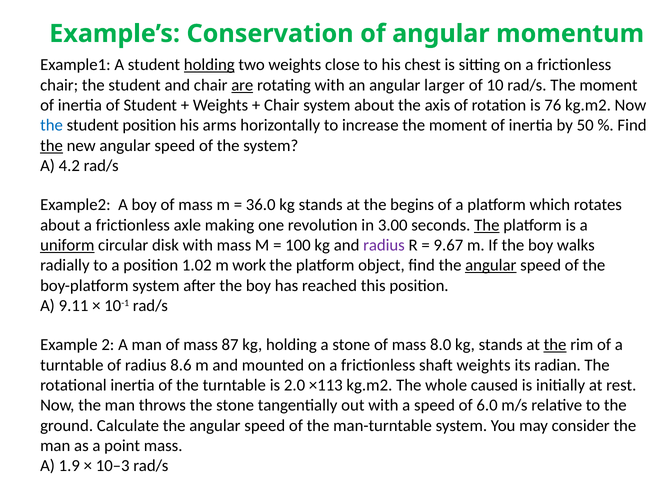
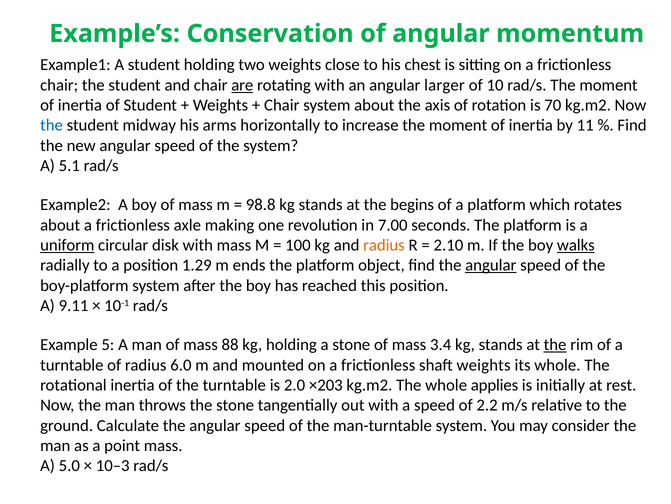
holding underline: present -> none (209, 65)
76: 76 -> 70 (553, 105)
student position: position -> midway (149, 125)
50: 50 -> 11 (585, 125)
the underline: present -> none (52, 145)
4.2: 4.2 -> 5.1 (69, 165)
36.0: 36.0 -> 98.8 (261, 205)
3.00: 3.00 -> 7.00 (393, 225)
The underline: present -> none (487, 225)
radius colour: purple -> orange (384, 245)
9.67: 9.67 -> 2.10 (448, 245)
walks underline: none -> present (576, 245)
1.02: 1.02 -> 1.29 (197, 265)
work: work -> ends (249, 265)
2: 2 -> 5 (108, 344)
87: 87 -> 88 (230, 344)
8.0: 8.0 -> 3.4 (441, 344)
8.6: 8.6 -> 6.0 (181, 365)
its radian: radian -> whole (557, 365)
×113: ×113 -> ×203 (326, 385)
caused: caused -> applies (495, 385)
6.0: 6.0 -> 2.2 (487, 405)
1.9: 1.9 -> 5.0 (69, 465)
